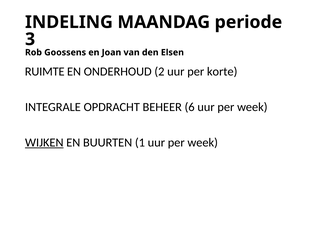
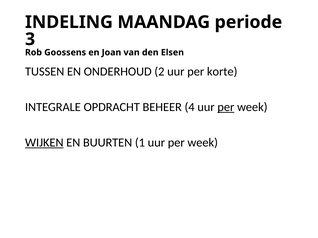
RUIMTE: RUIMTE -> TUSSEN (45, 72)
6: 6 -> 4 (190, 107)
per underline: none -> present (226, 107)
